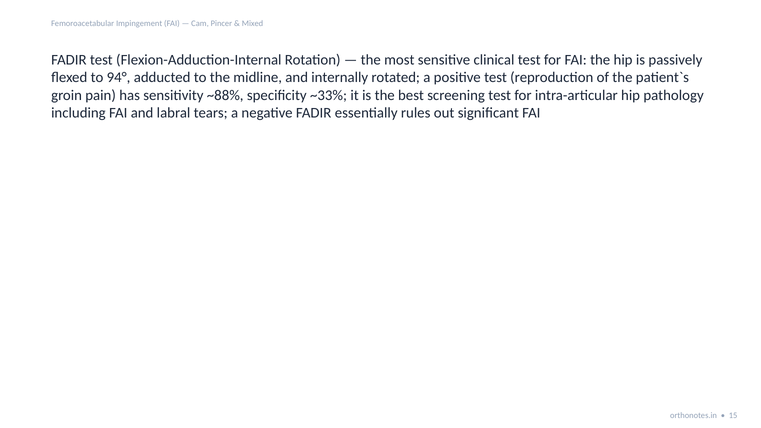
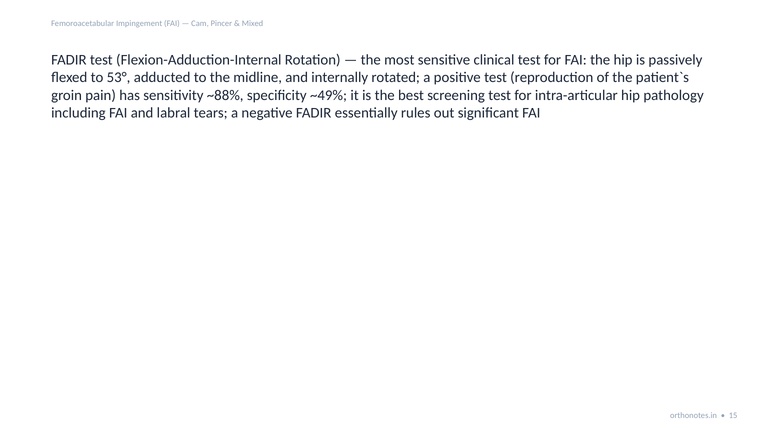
94°: 94° -> 53° (119, 77)
~33%: ~33% -> ~49% (329, 95)
